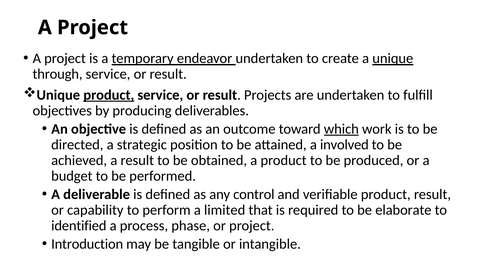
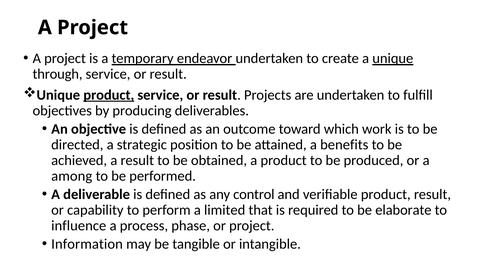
which underline: present -> none (341, 129)
involved: involved -> benefits (344, 144)
budget: budget -> among (72, 176)
identified: identified -> influence (79, 225)
Introduction: Introduction -> Information (87, 244)
